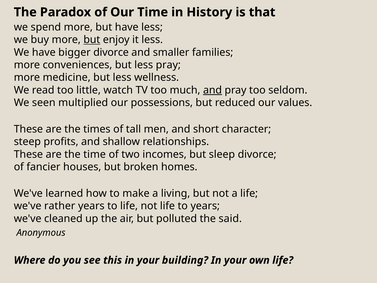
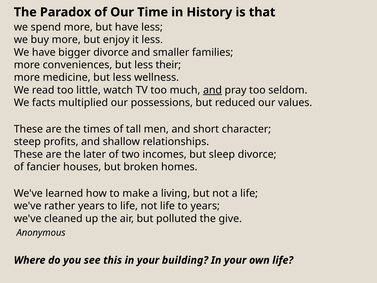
but underline: present -> none (92, 40)
less pray: pray -> their (168, 65)
seen: seen -> facts (44, 103)
the time: time -> later (95, 154)
said: said -> give (230, 218)
